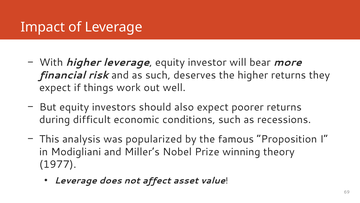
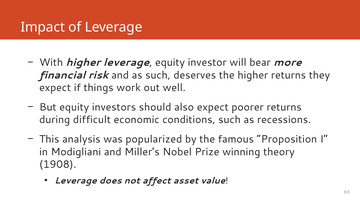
1977: 1977 -> 1908 (58, 164)
